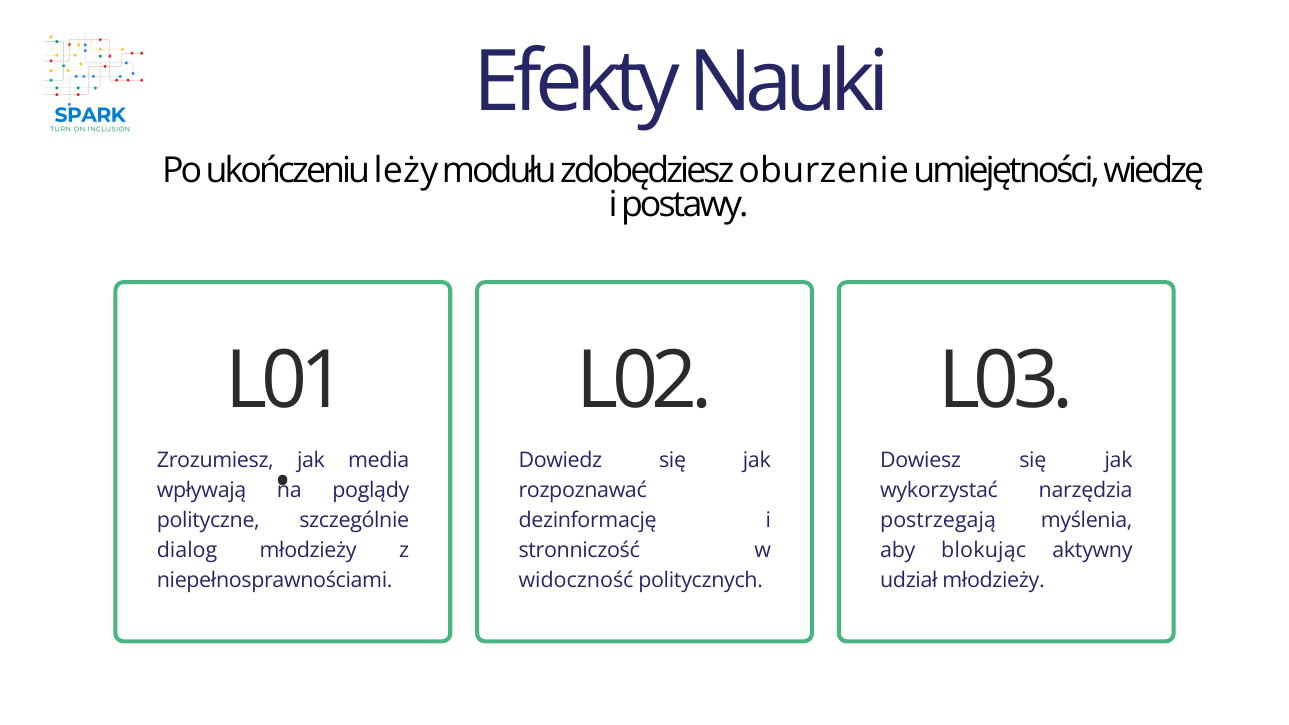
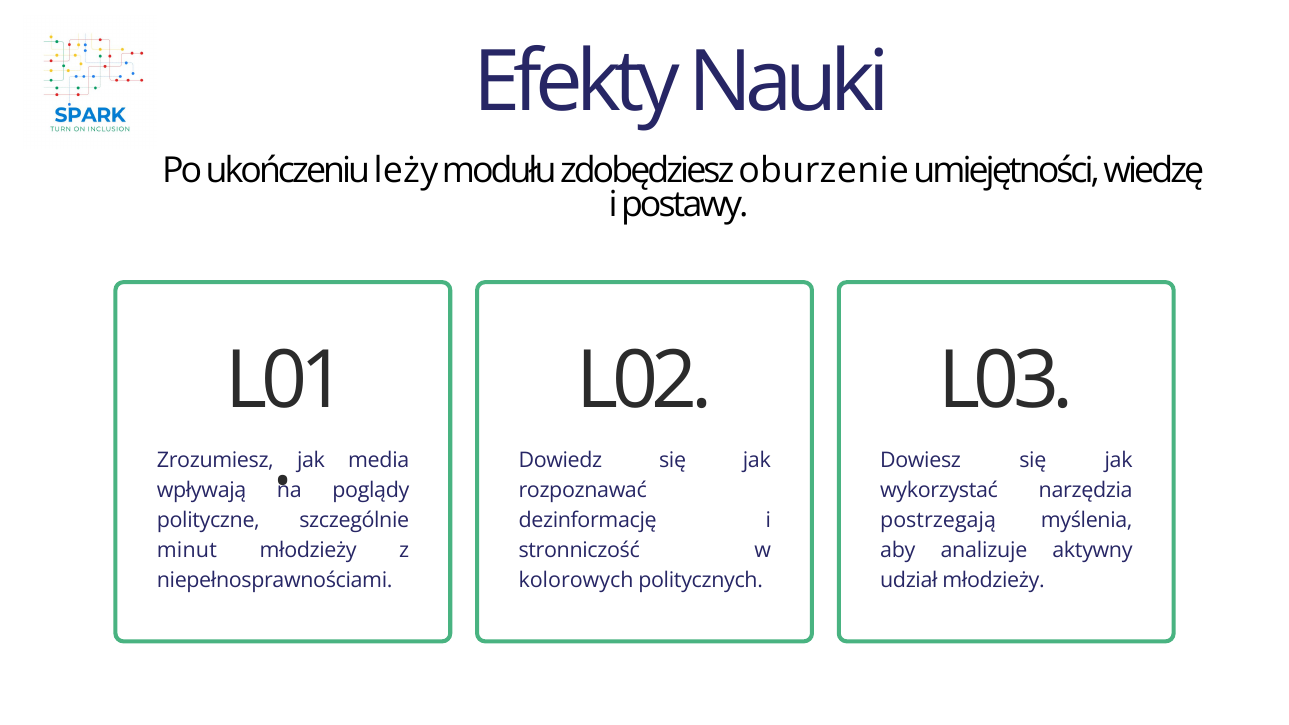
dialog: dialog -> minut (187, 550)
blokując: blokując -> analizuje (984, 550)
widoczność: widoczność -> kolorowych (576, 580)
